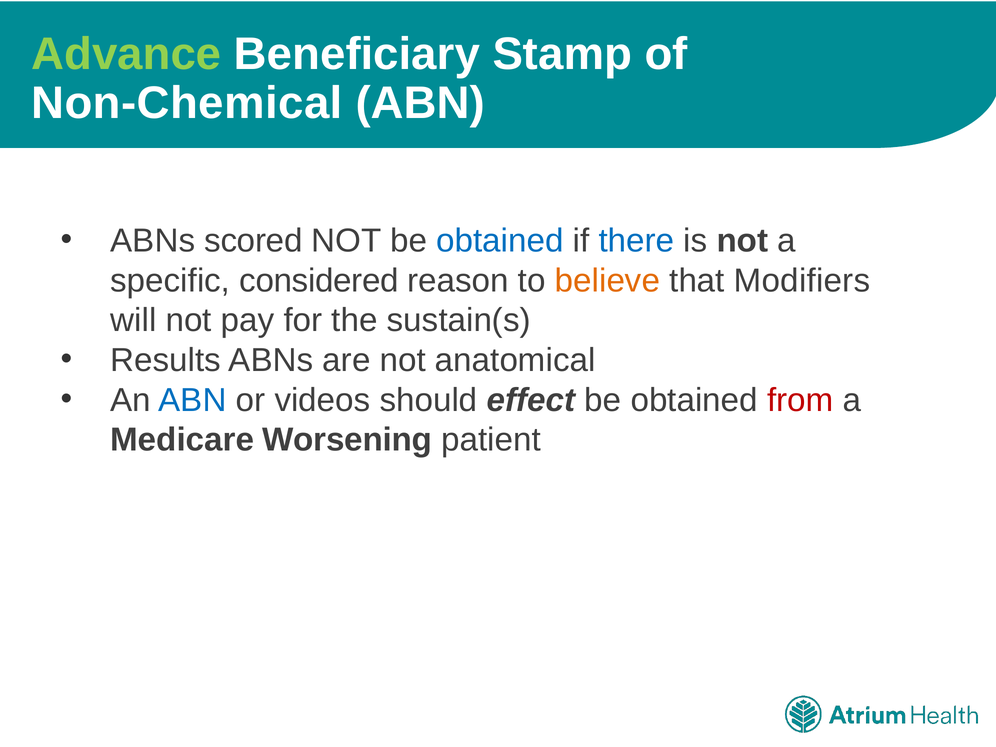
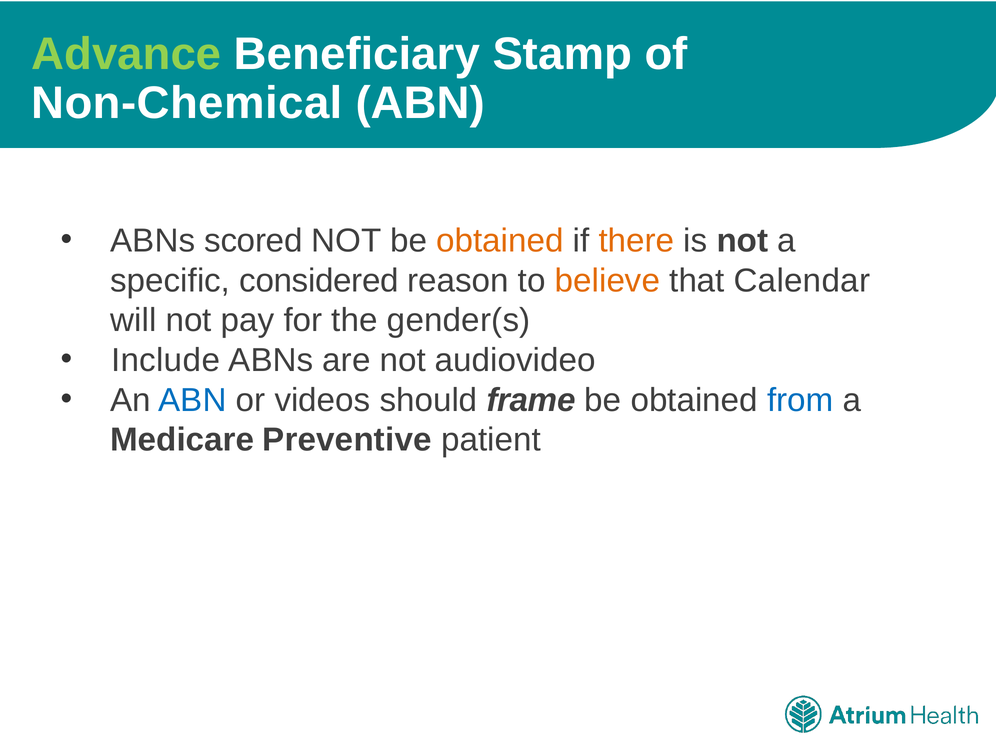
obtained colour: blue -> orange (500, 241)
there colour: blue -> orange (636, 241)
Modifiers: Modifiers -> Calendar (802, 281)
sustain(s: sustain(s -> gender(s (459, 320)
Results: Results -> Include (166, 360)
anatomical: anatomical -> audiovideo (515, 360)
effect: effect -> frame (531, 400)
from colour: red -> blue (800, 400)
Worsening: Worsening -> Preventive (347, 440)
